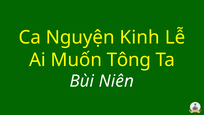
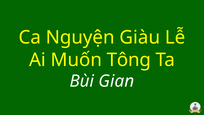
Kinh: Kinh -> Giàu (140, 37)
Niên: Niên -> Gian (116, 81)
